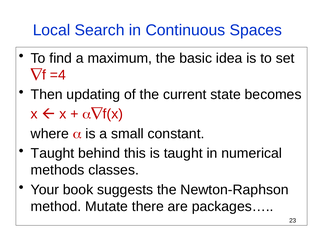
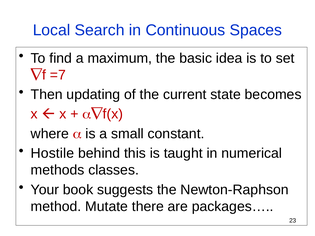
=4: =4 -> =7 (58, 75)
Taught: Taught -> Hostile (52, 153)
